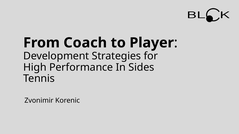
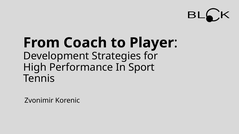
Sides: Sides -> Sport (141, 67)
